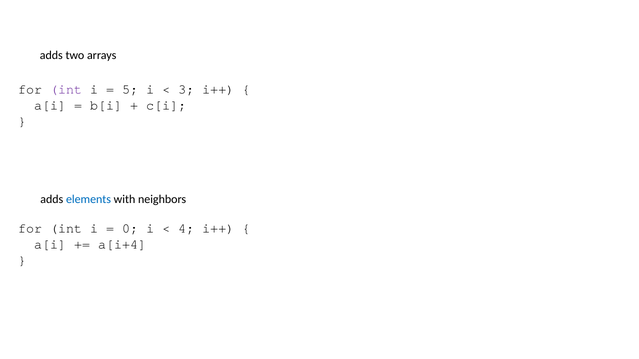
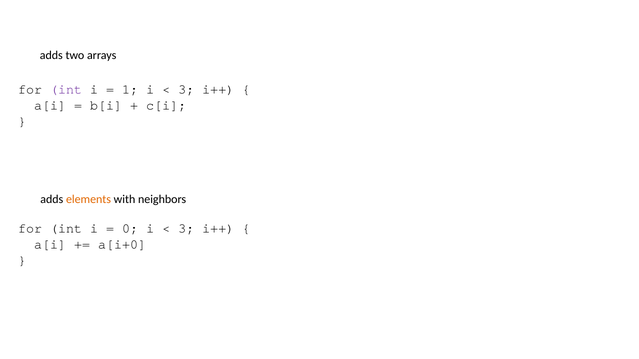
5: 5 -> 1 (130, 90)
elements colour: blue -> orange (89, 199)
4: 4 -> 3 (186, 229)
a[i+4: a[i+4 -> a[i+0 (122, 245)
